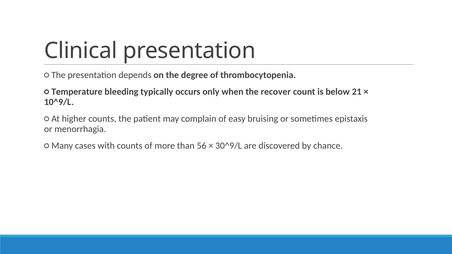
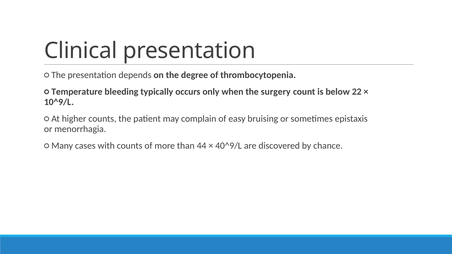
recover: recover -> surgery (276, 92)
21: 21 -> 22 (357, 92)
56: 56 -> 44 (202, 146)
30^9/L: 30^9/L -> 40^9/L (229, 146)
